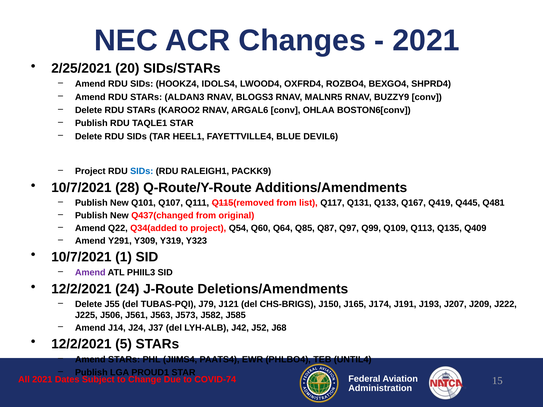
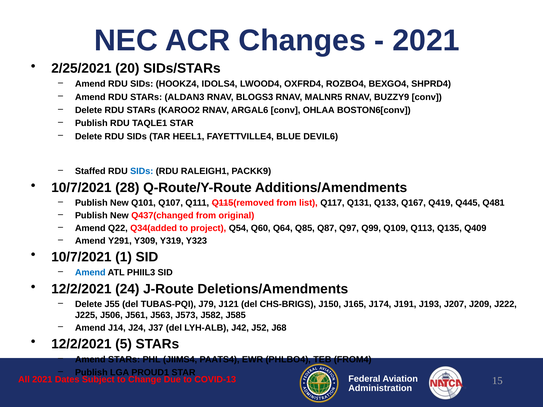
Project: Project -> Staffed (90, 171)
Amend colour: purple -> blue (90, 273)
UNTIL4: UNTIL4 -> FROM4 (353, 360)
COVID-74: COVID-74 -> COVID-13 (215, 380)
